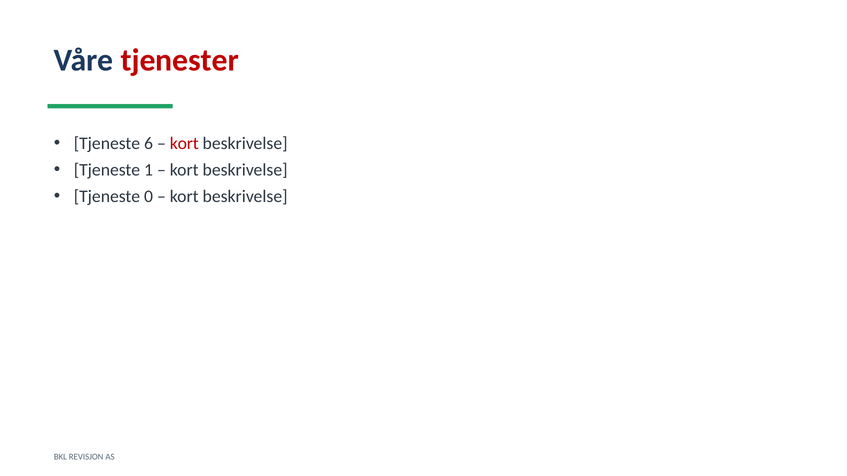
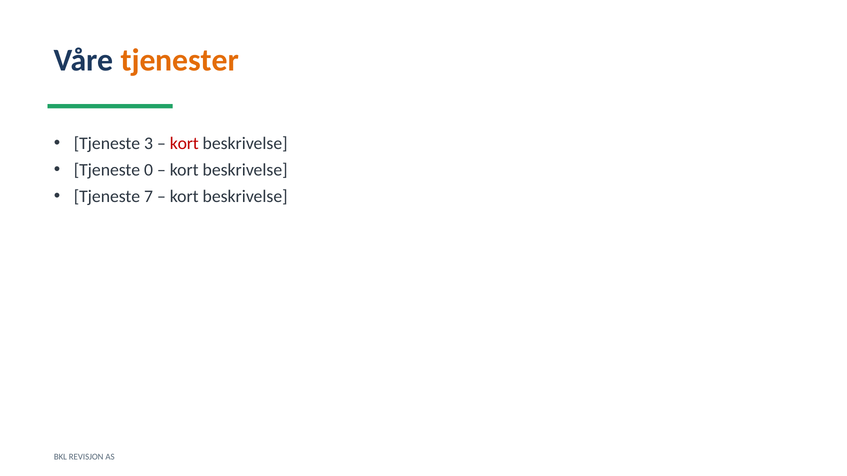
tjenester colour: red -> orange (180, 60)
6: 6 -> 3 (148, 143)
1: 1 -> 0 (148, 170)
0: 0 -> 7 (148, 196)
